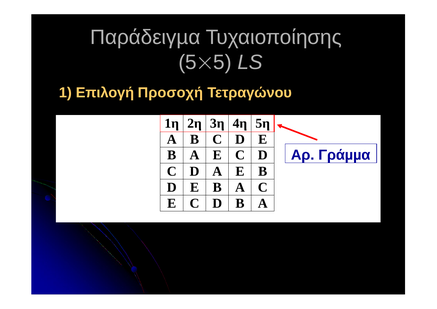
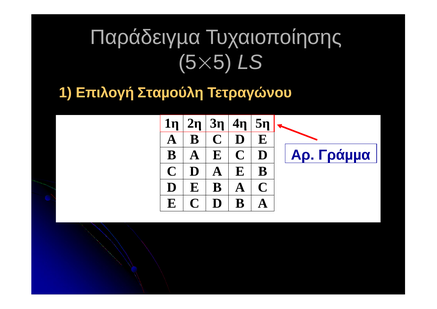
Προσοχή: Προσοχή -> Σταµούλη (170, 93)
